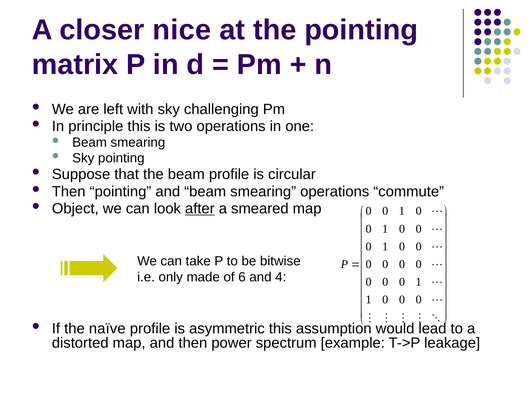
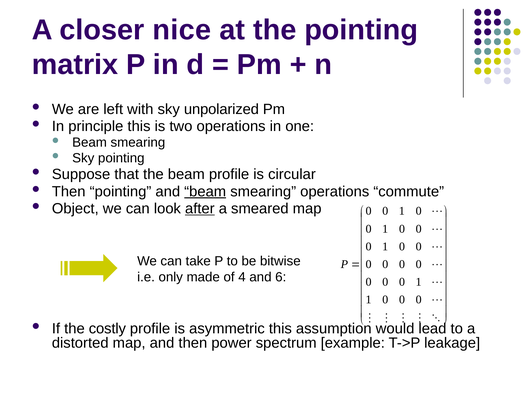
challenging: challenging -> unpolarized (221, 109)
beam underline: none -> present (205, 191)
6: 6 -> 4 (242, 277)
4: 4 -> 6 (281, 277)
naïve: naïve -> costly (107, 329)
